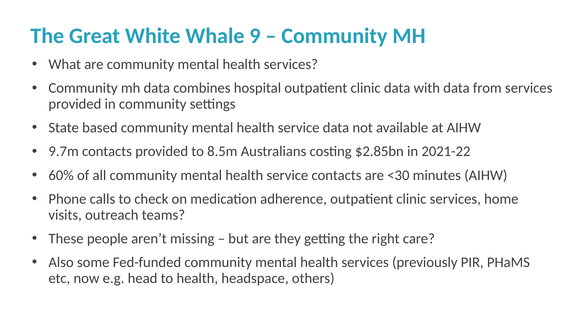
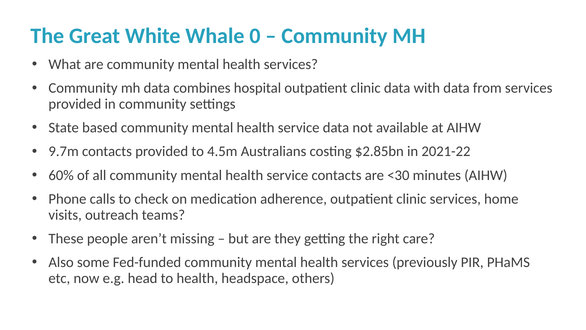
9: 9 -> 0 (255, 36)
8.5m: 8.5m -> 4.5m (222, 151)
